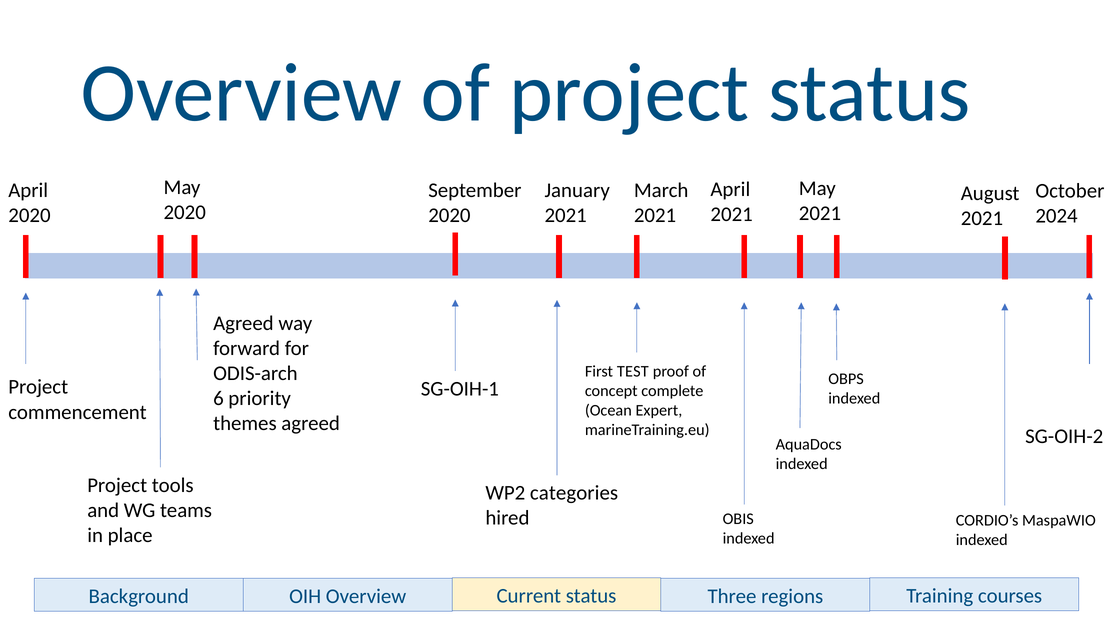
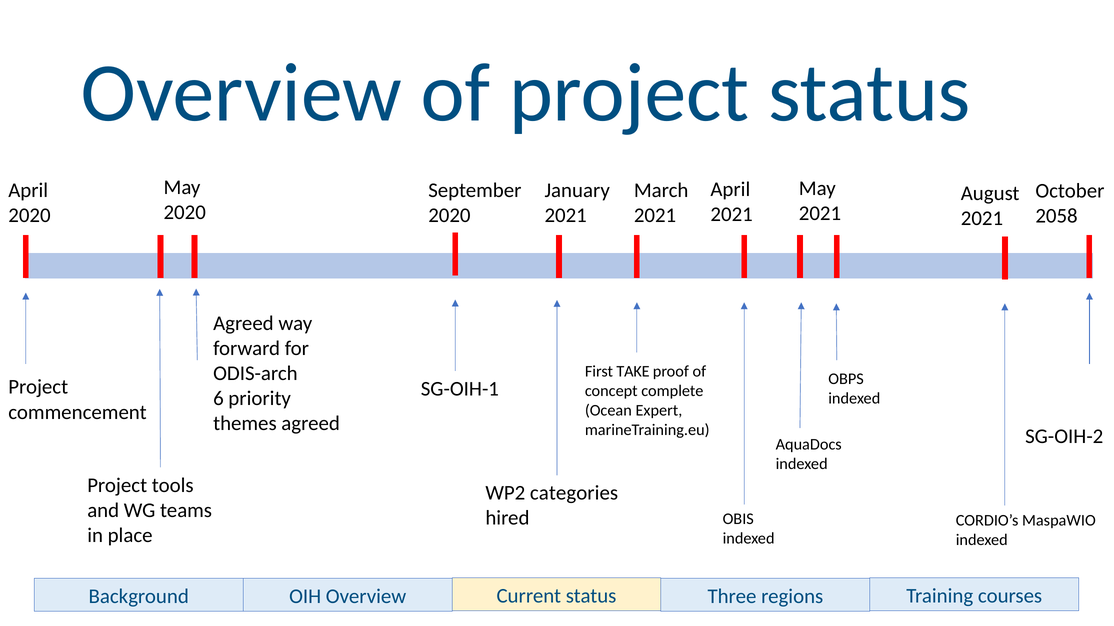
2024: 2024 -> 2058 (1057, 216)
TEST: TEST -> TAKE (633, 372)
